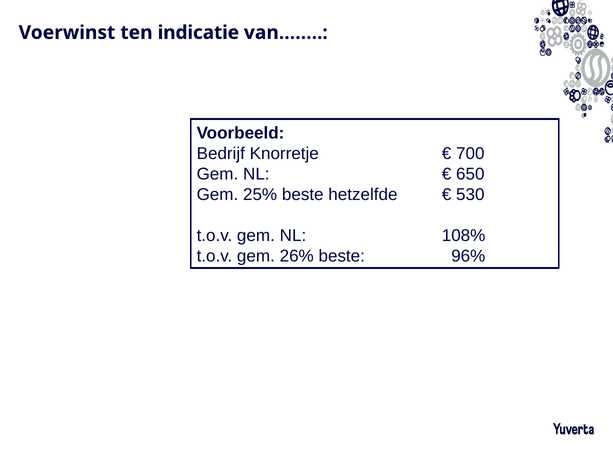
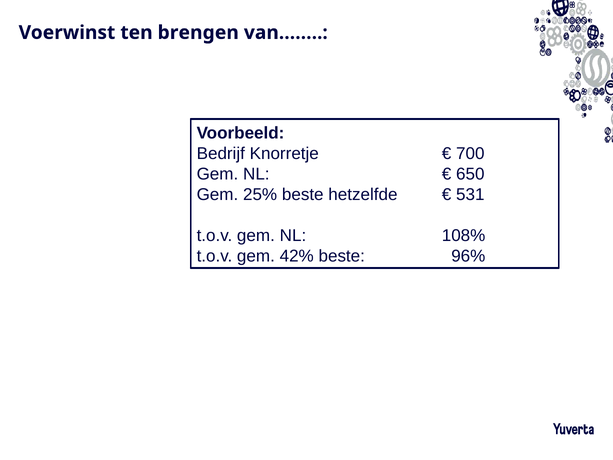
indicatie: indicatie -> brengen (198, 33)
530: 530 -> 531 (470, 195)
26%: 26% -> 42% (297, 256)
